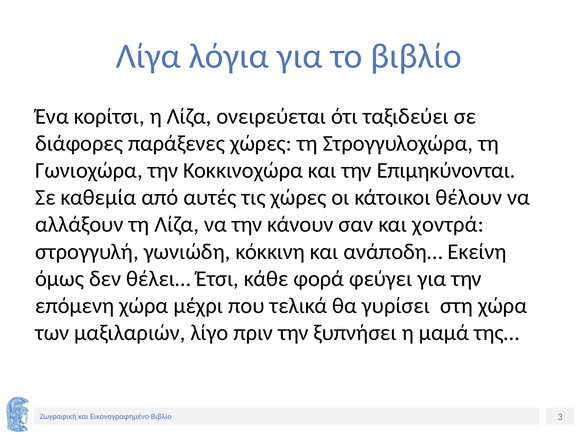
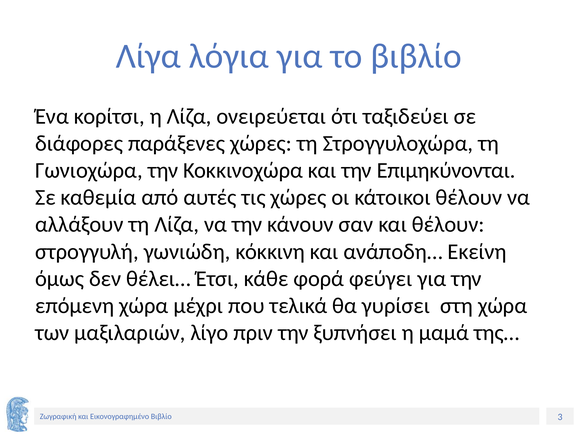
και χοντρά: χοντρά -> θέλουν (448, 224)
